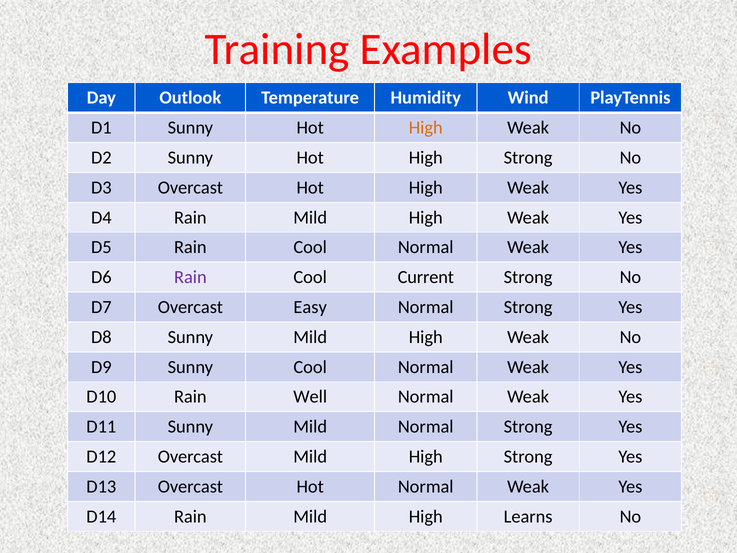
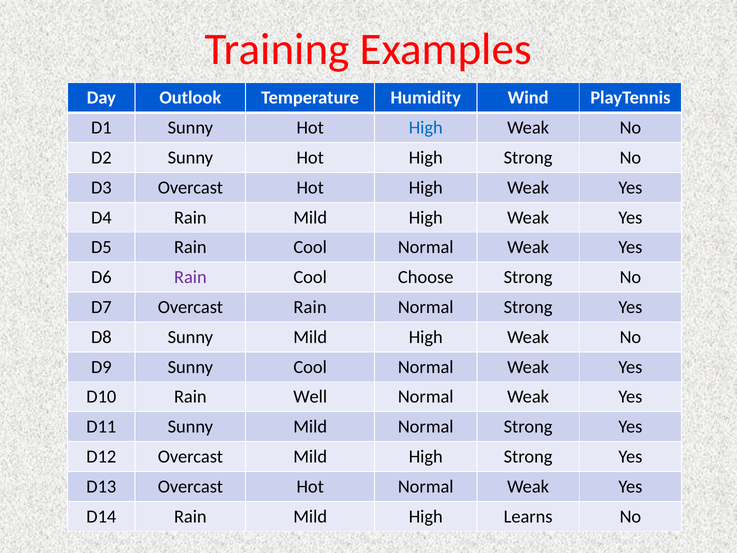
High colour: orange -> blue (426, 128)
Current: Current -> Choose (426, 277)
Overcast Easy: Easy -> Rain (310, 307)
